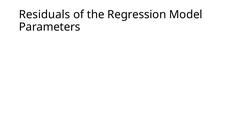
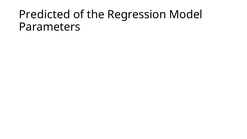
Residuals: Residuals -> Predicted (45, 15)
